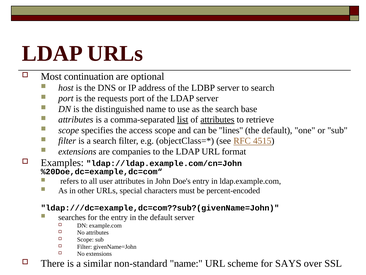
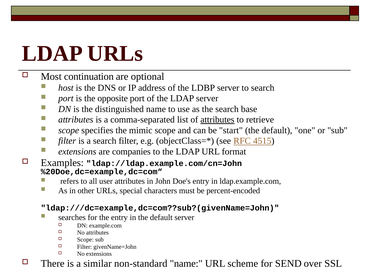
requests: requests -> opposite (113, 98)
list underline: present -> none (183, 119)
access: access -> mimic (141, 130)
lines: lines -> start (231, 130)
SAYS: SAYS -> SEND (288, 263)
